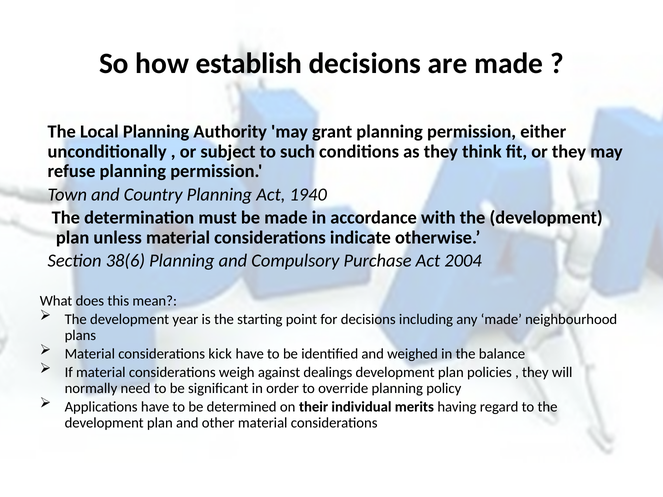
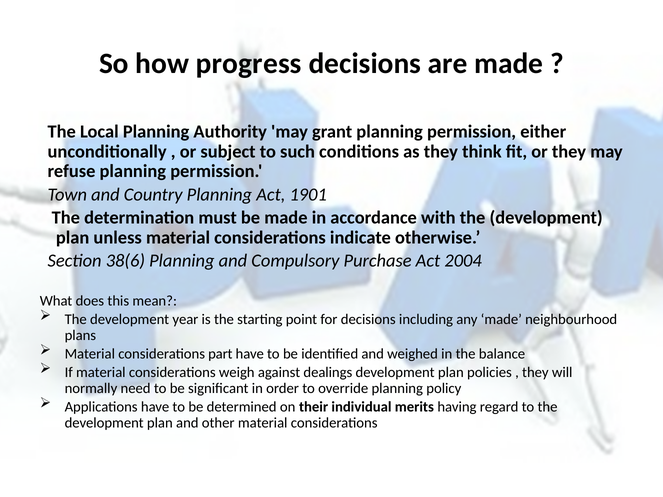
establish: establish -> progress (249, 63)
1940: 1940 -> 1901 (308, 195)
kick: kick -> part (220, 354)
